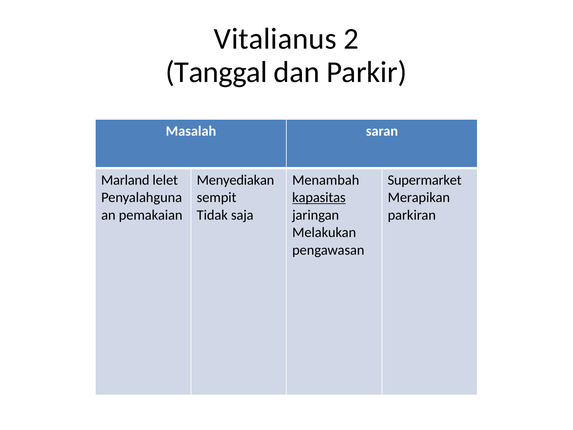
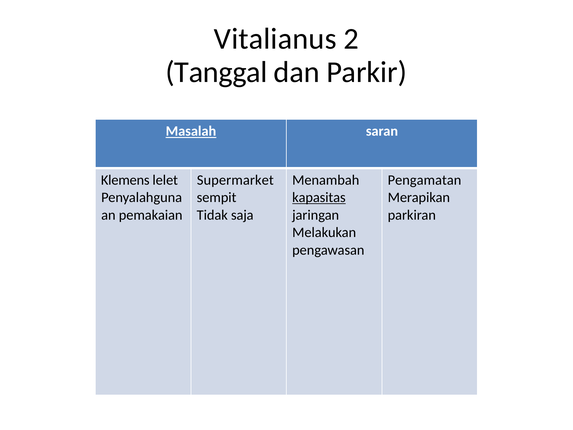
Masalah underline: none -> present (191, 131)
Marland: Marland -> Klemens (125, 180)
Menyediakan: Menyediakan -> Supermarket (235, 180)
Supermarket: Supermarket -> Pengamatan (424, 180)
